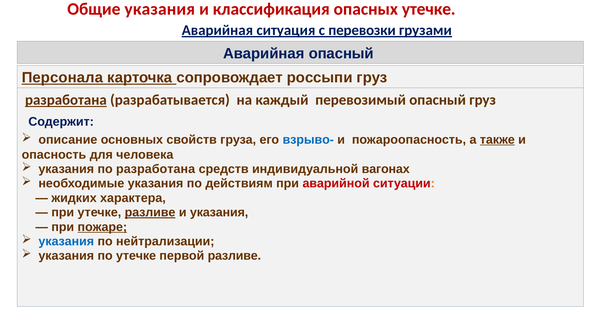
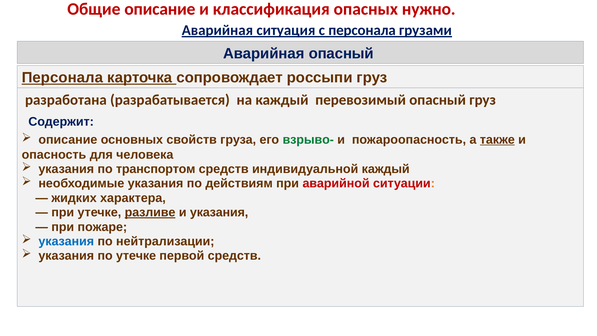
Общие указания: указания -> описание (160, 9)
опасных утечке: утечке -> нужно (429, 9)
с перевозки: перевозки -> персонала (362, 30)
разработана underline: present -> none (66, 100)
взрыво- colour: blue -> green (308, 140)
по разработана: разработана -> транспортом (156, 169)
индивидуальной вагонах: вагонах -> каждый (386, 169)
пожаре underline: present -> none (102, 227)
первой разливе: разливе -> средств (234, 256)
